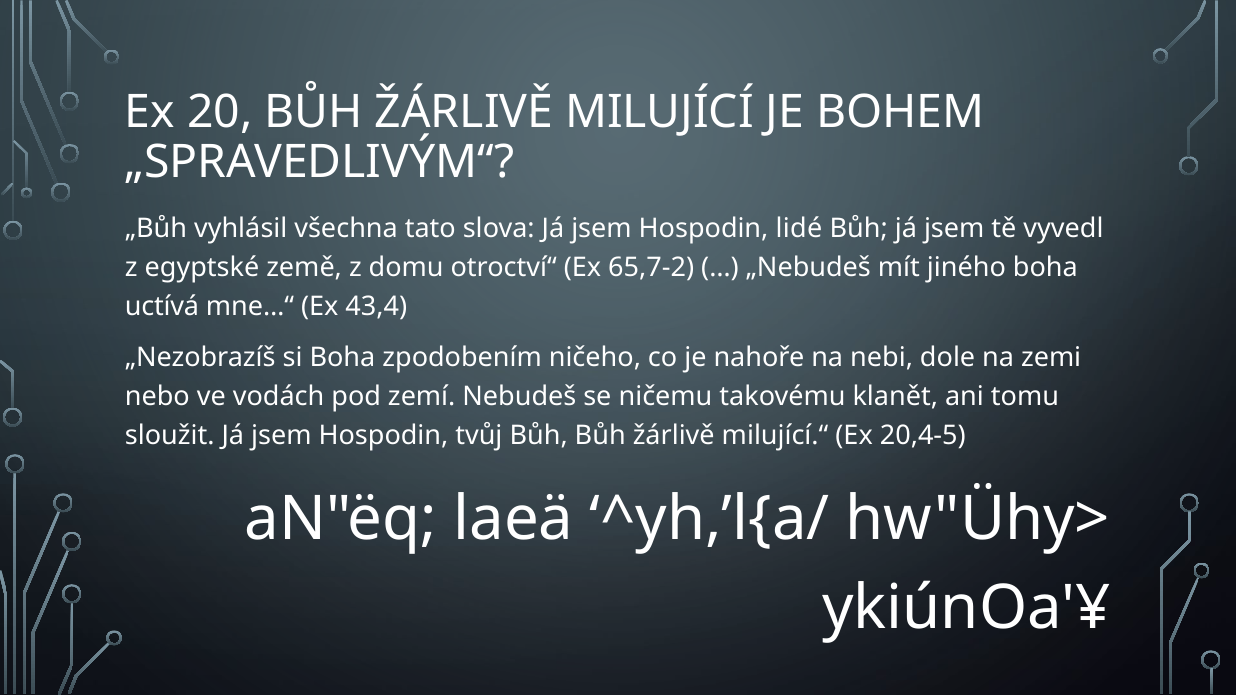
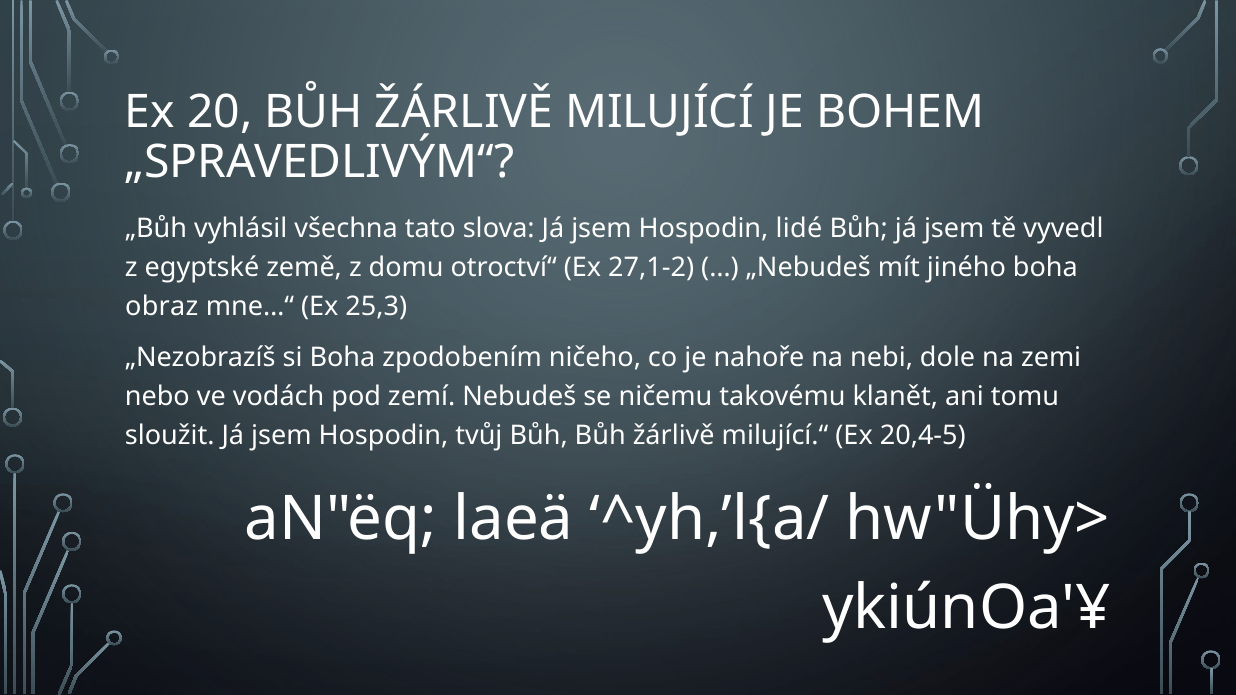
65,7-2: 65,7-2 -> 27,1-2 (651, 267)
uctívá: uctívá -> obraz (162, 306)
43,4: 43,4 -> 25,3 (376, 306)
